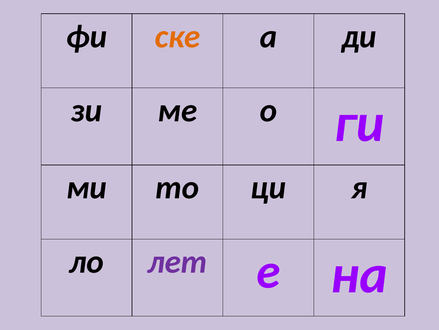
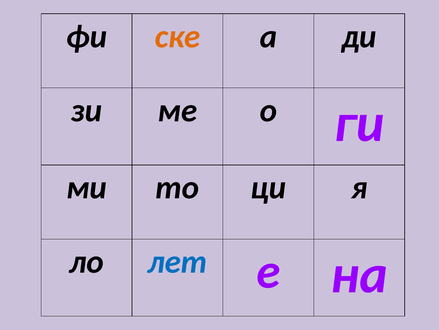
лет colour: purple -> blue (177, 261)
